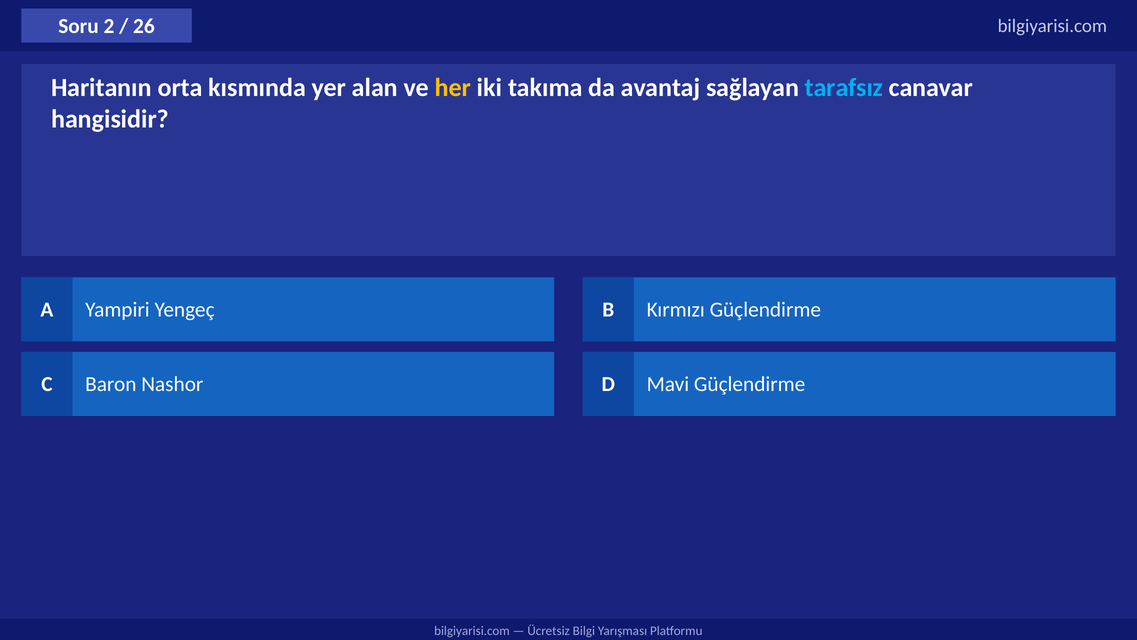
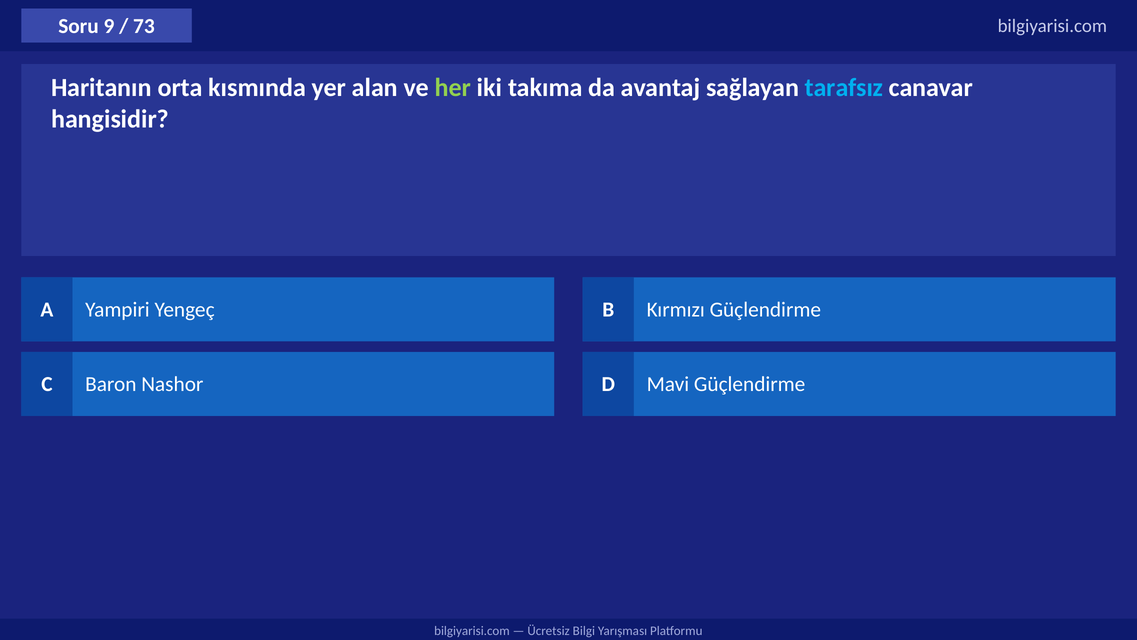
2: 2 -> 9 (109, 26)
26: 26 -> 73 (144, 26)
her colour: yellow -> light green (453, 88)
